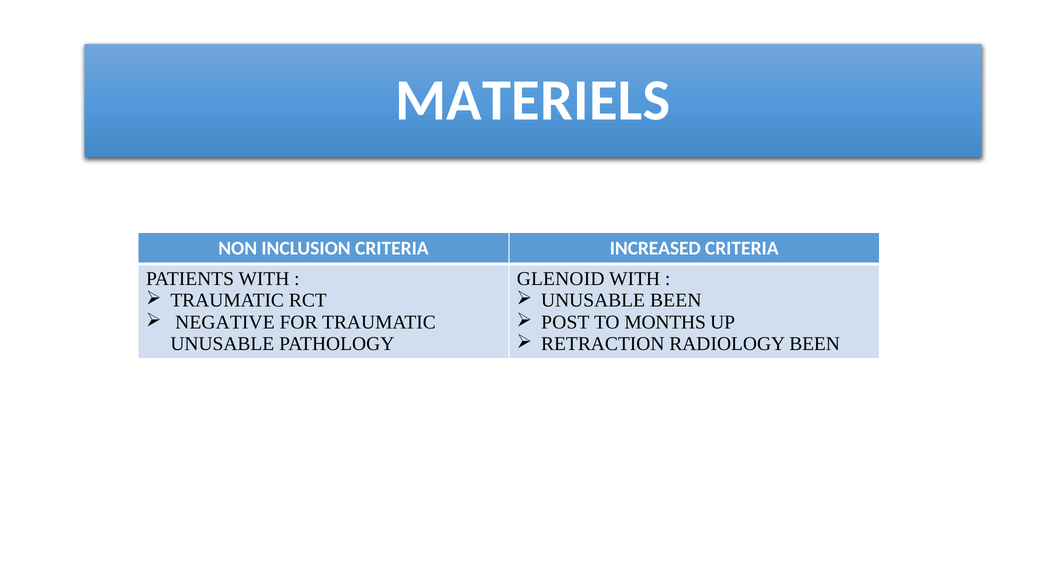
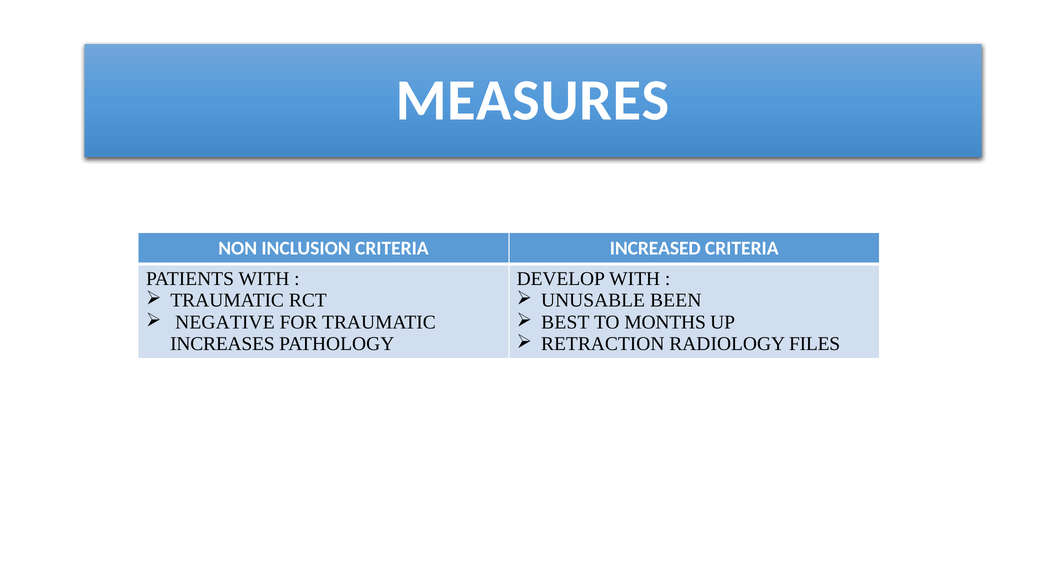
MATERIELS: MATERIELS -> MEASURES (533, 101)
GLENOID: GLENOID -> DEVELOP (561, 279)
POST: POST -> BEST (565, 322)
RADIOLOGY BEEN: BEEN -> FILES (815, 344)
UNUSABLE: UNUSABLE -> INCREASES (222, 344)
